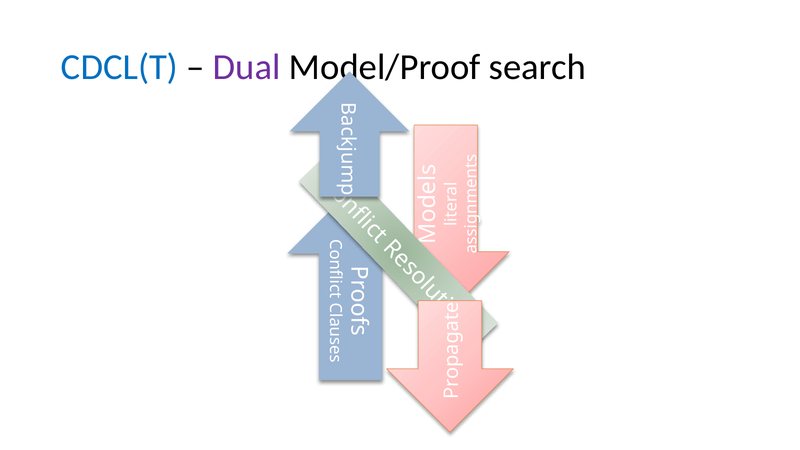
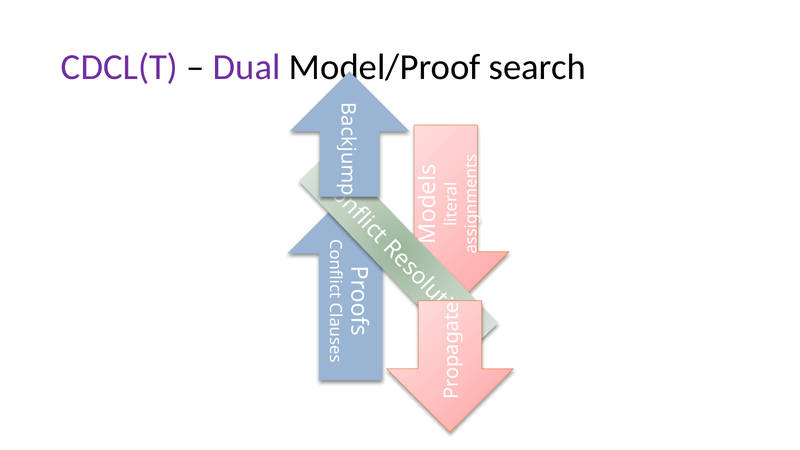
CDCL(T colour: blue -> purple (120, 67)
